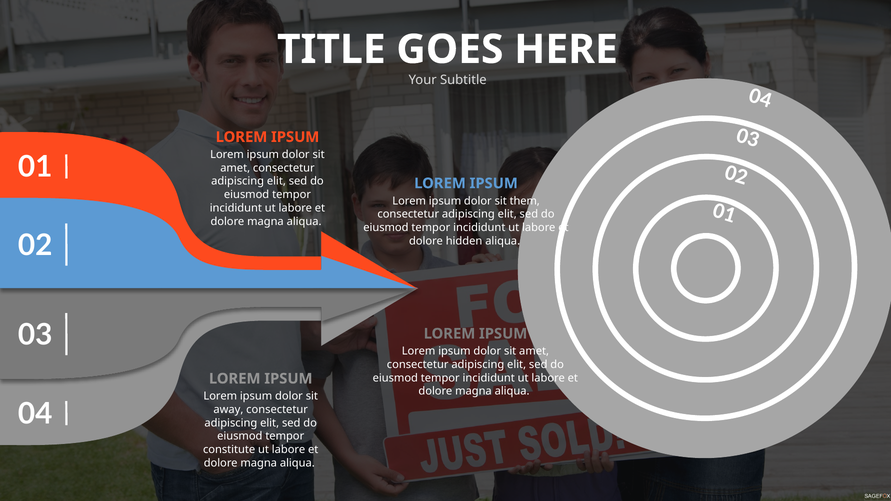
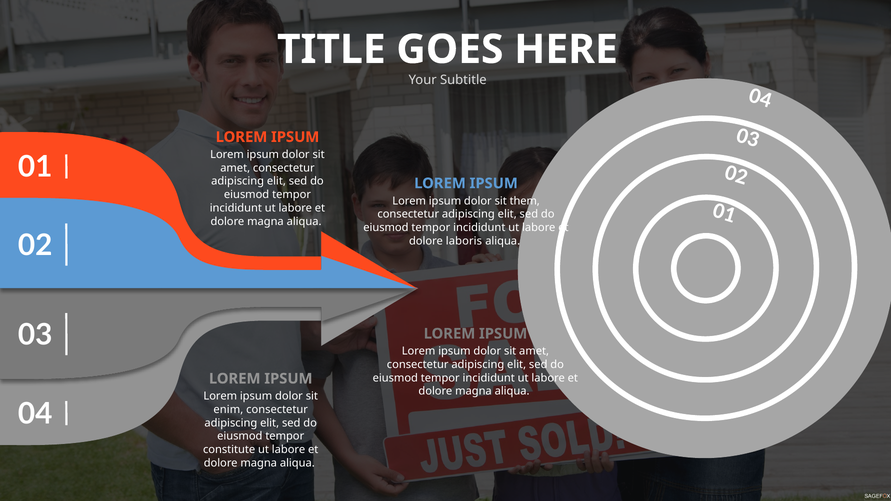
hidden: hidden -> laboris (464, 241)
away: away -> enim (228, 410)
